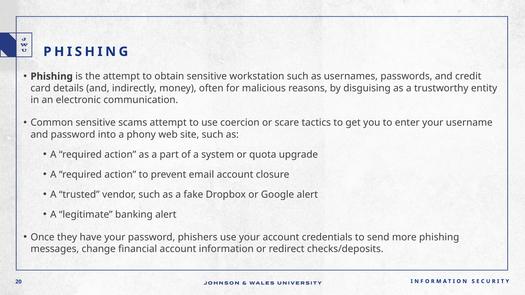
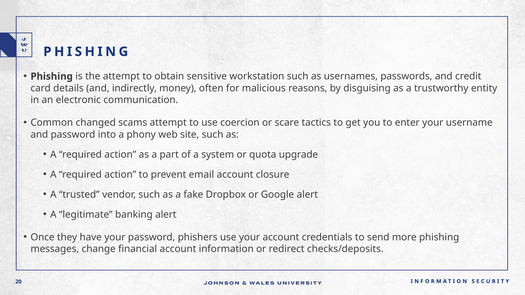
Common sensitive: sensitive -> changed (96, 123)
